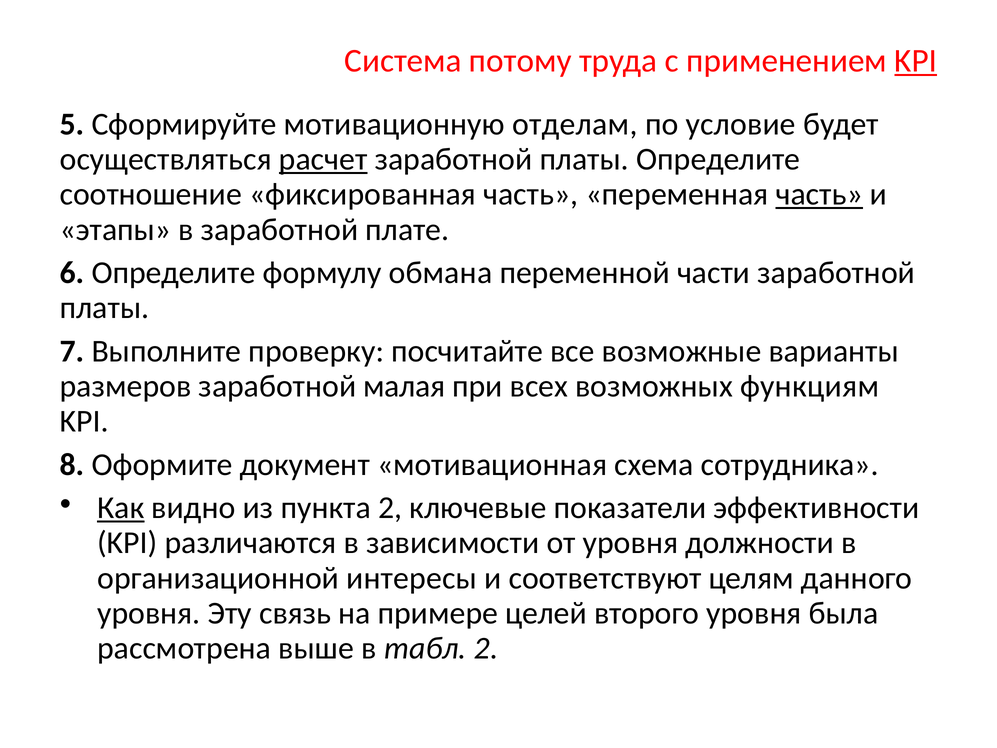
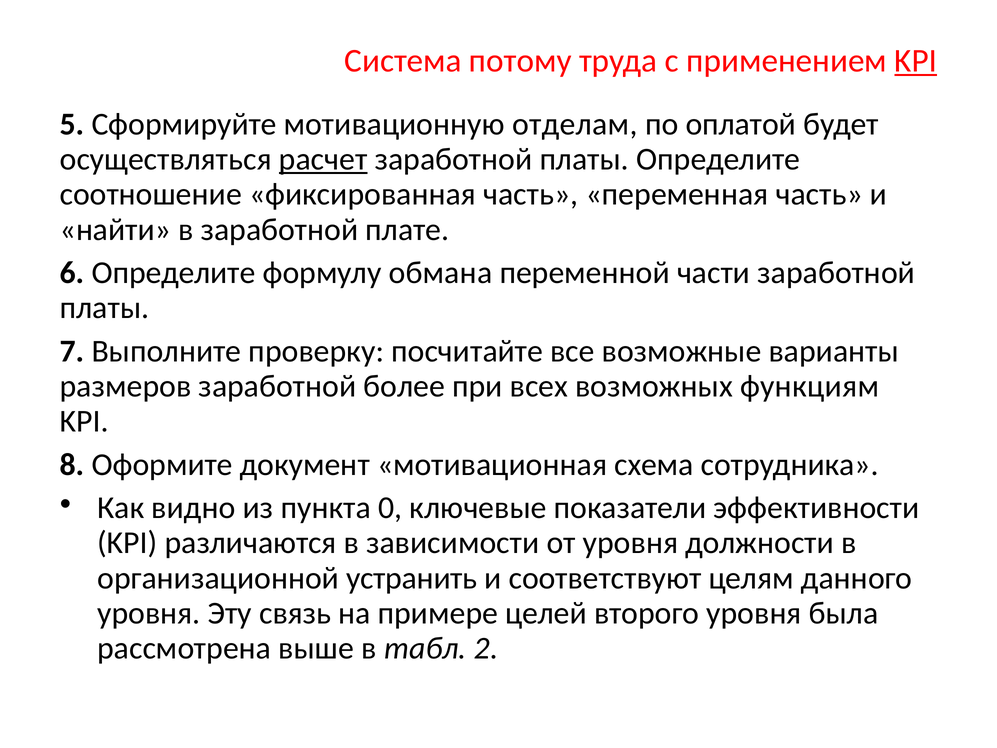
условие: условие -> оплатой (741, 124)
часть underline: present -> none (819, 194)
этапы: этапы -> найти (115, 229)
малая: малая -> более (404, 386)
Как underline: present -> none (121, 508)
пункта 2: 2 -> 0 (390, 508)
интересы: интересы -> устранить (412, 578)
